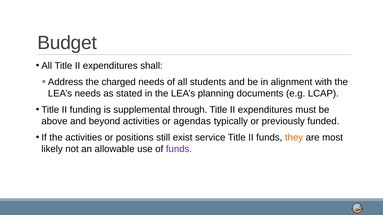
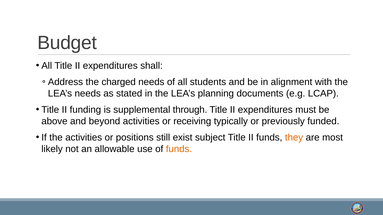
agendas: agendas -> receiving (192, 121)
service: service -> subject (210, 138)
funds colour: purple -> orange (179, 149)
